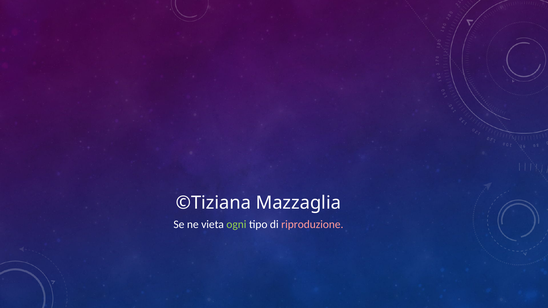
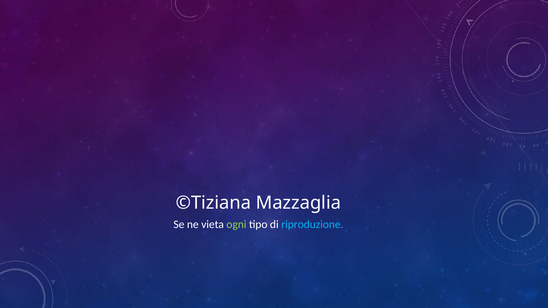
riproduzione colour: pink -> light blue (312, 224)
